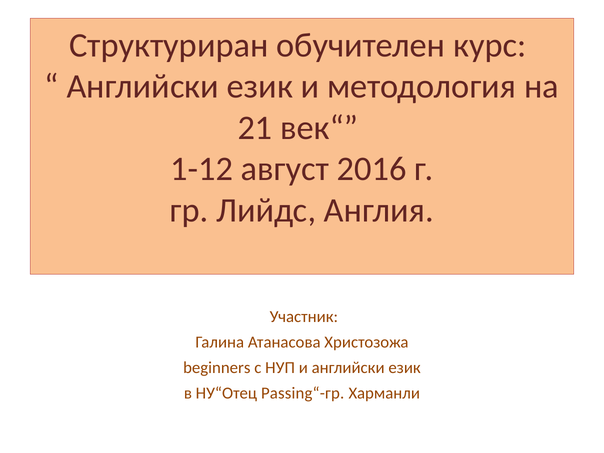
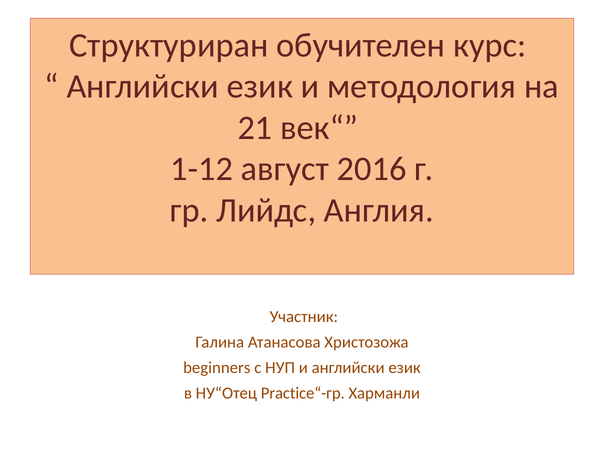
Passing“-гр: Passing“-гр -> Practice“-гр (303, 393)
